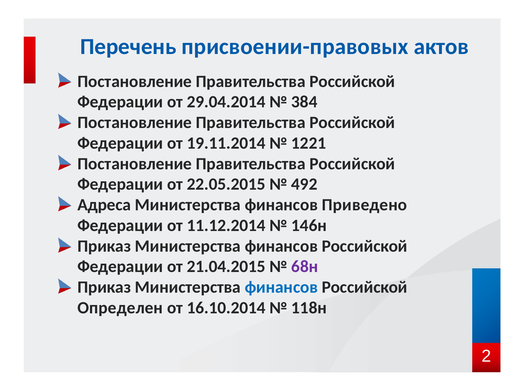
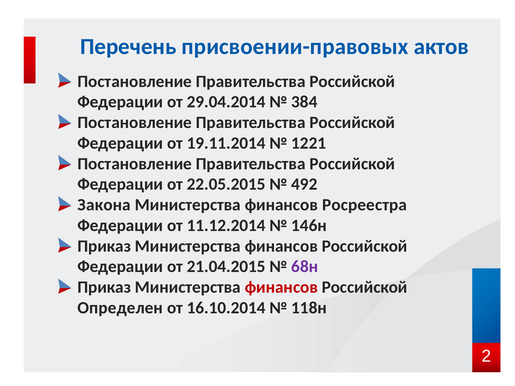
Адреса: Адреса -> Закона (104, 205)
Приведено: Приведено -> Росреестра (365, 205)
финансов colour: blue -> red (281, 287)
